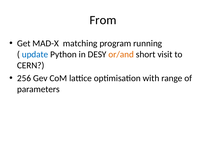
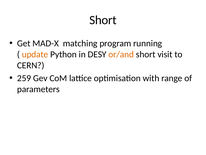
From: From -> Short (103, 20)
update colour: blue -> orange (35, 54)
256: 256 -> 259 (24, 78)
